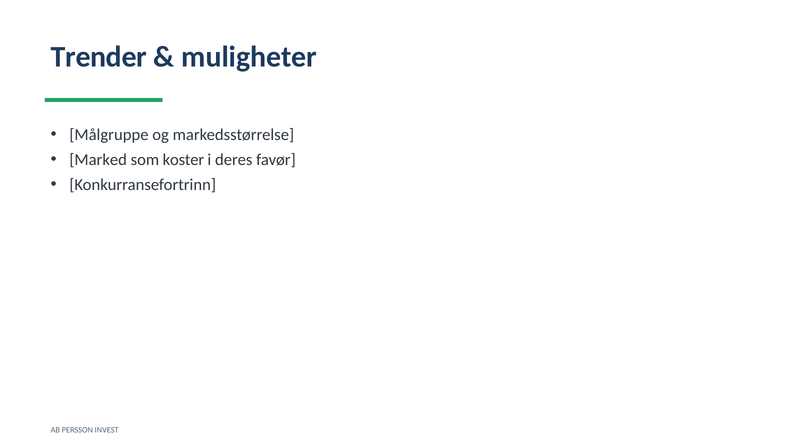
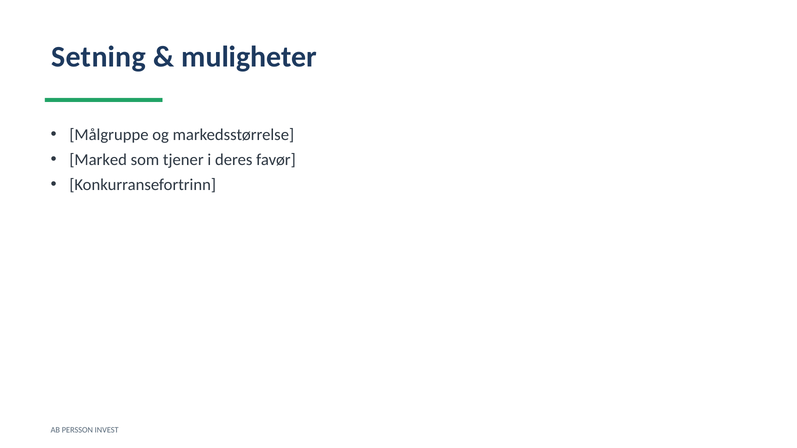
Trender: Trender -> Setning (99, 57)
koster: koster -> tjener (183, 160)
